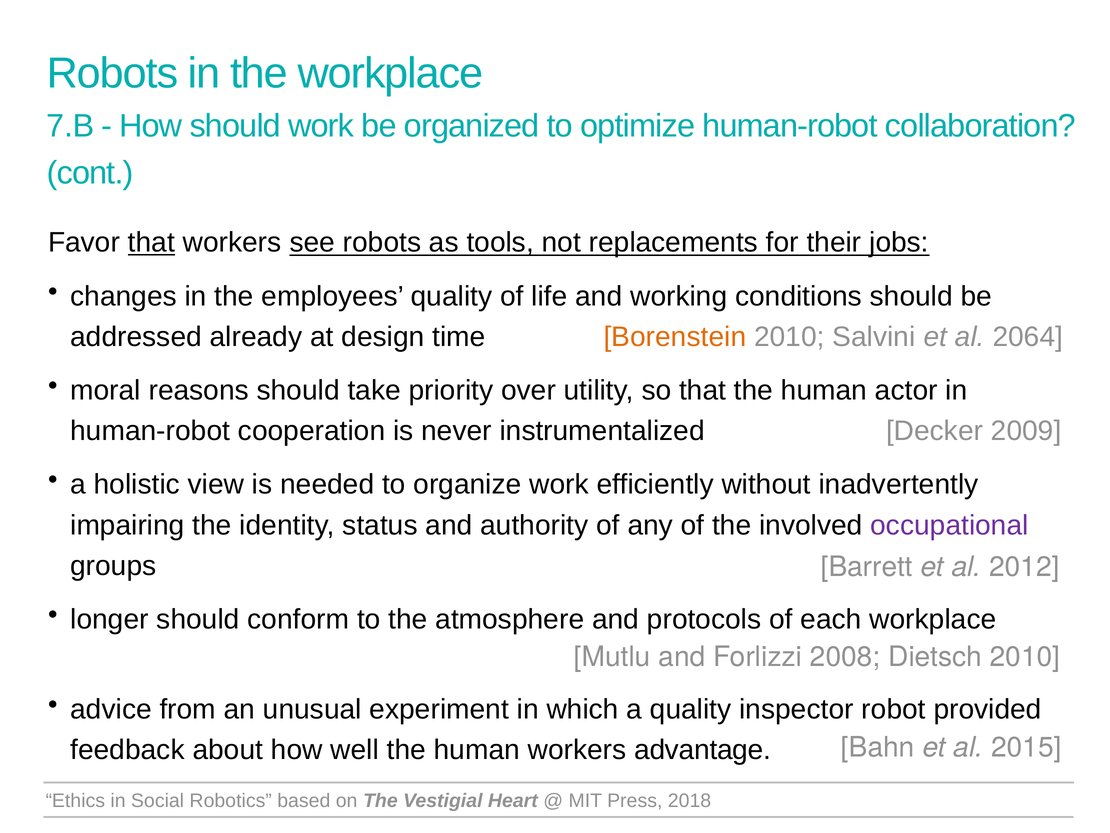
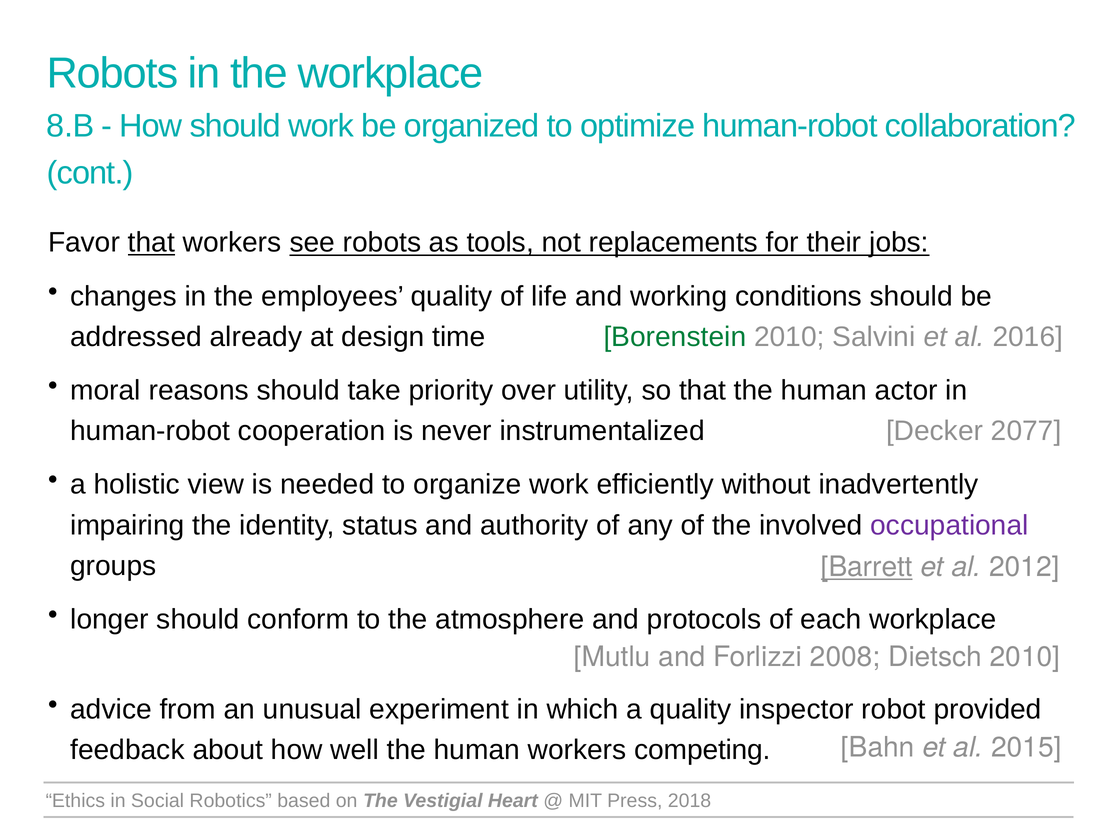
7.B: 7.B -> 8.B (70, 126)
Borenstein colour: orange -> green (675, 337)
2064: 2064 -> 2016 (1028, 337)
2009: 2009 -> 2077 (1026, 431)
Barrett underline: none -> present (867, 567)
advantage: advantage -> competing (703, 750)
